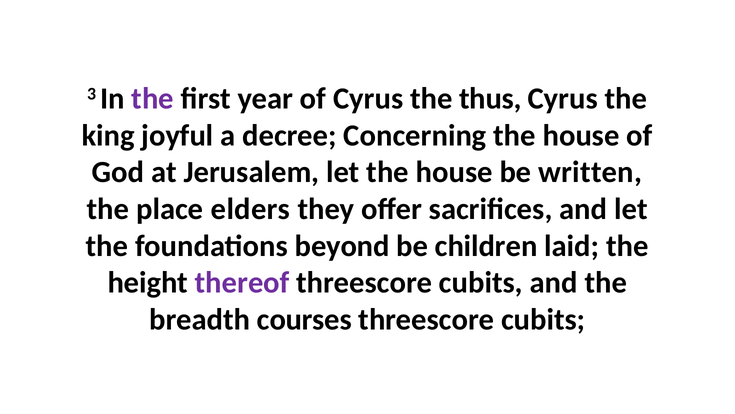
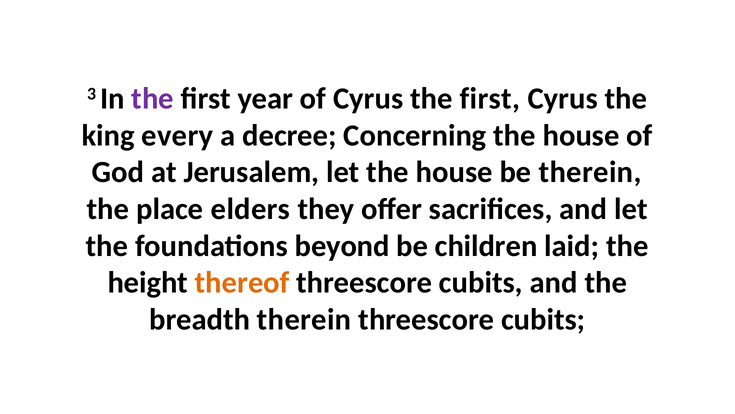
Cyrus the thus: thus -> first (490, 99)
joyful: joyful -> every (177, 135)
be written: written -> therein (590, 172)
thereof colour: purple -> orange (242, 282)
breadth courses: courses -> therein (304, 319)
